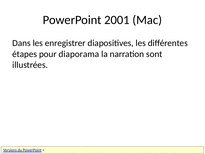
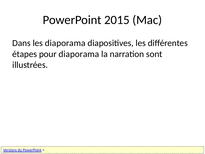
2001: 2001 -> 2015 (117, 20)
les enregistrer: enregistrer -> diaporama (65, 43)
